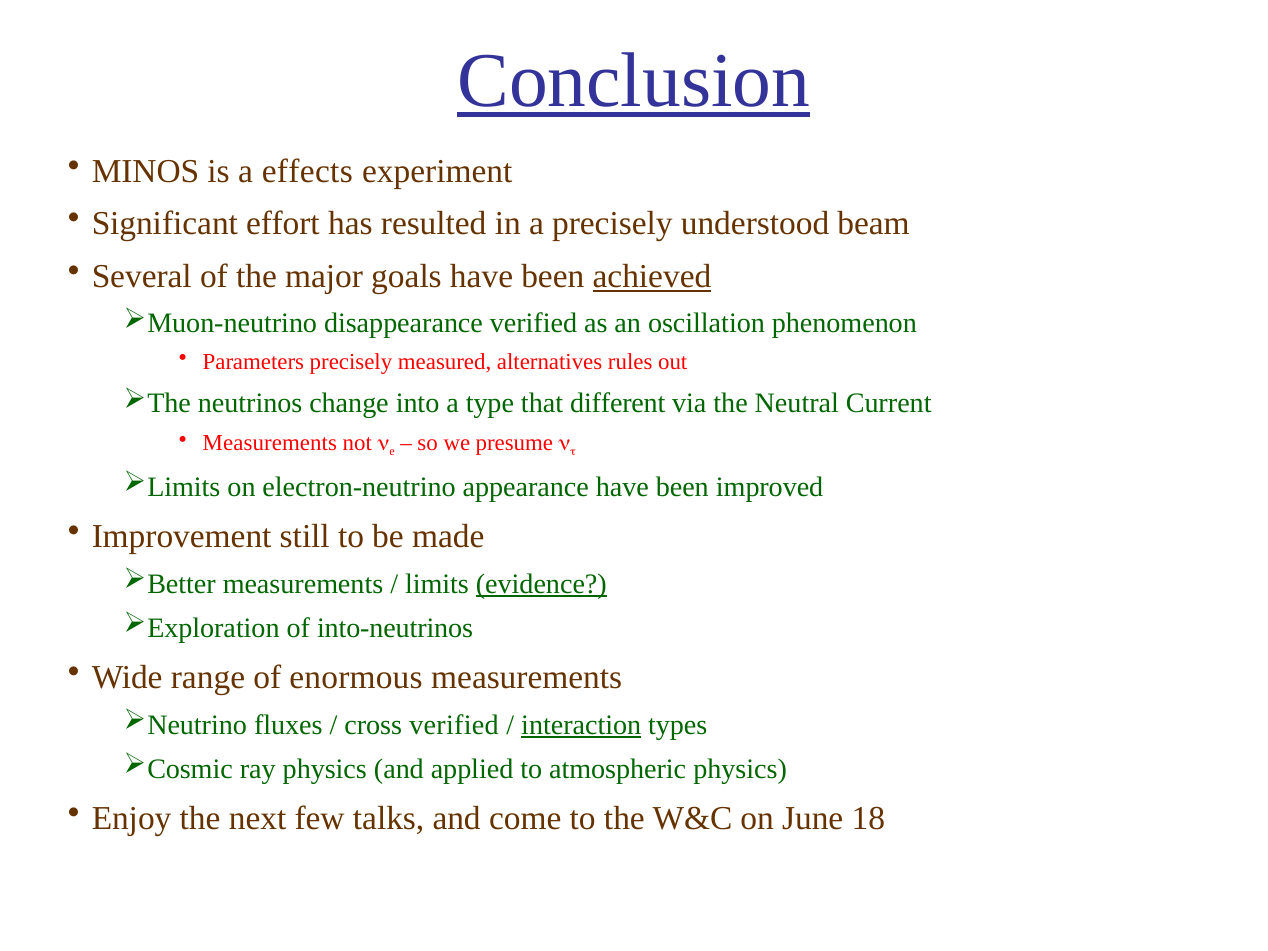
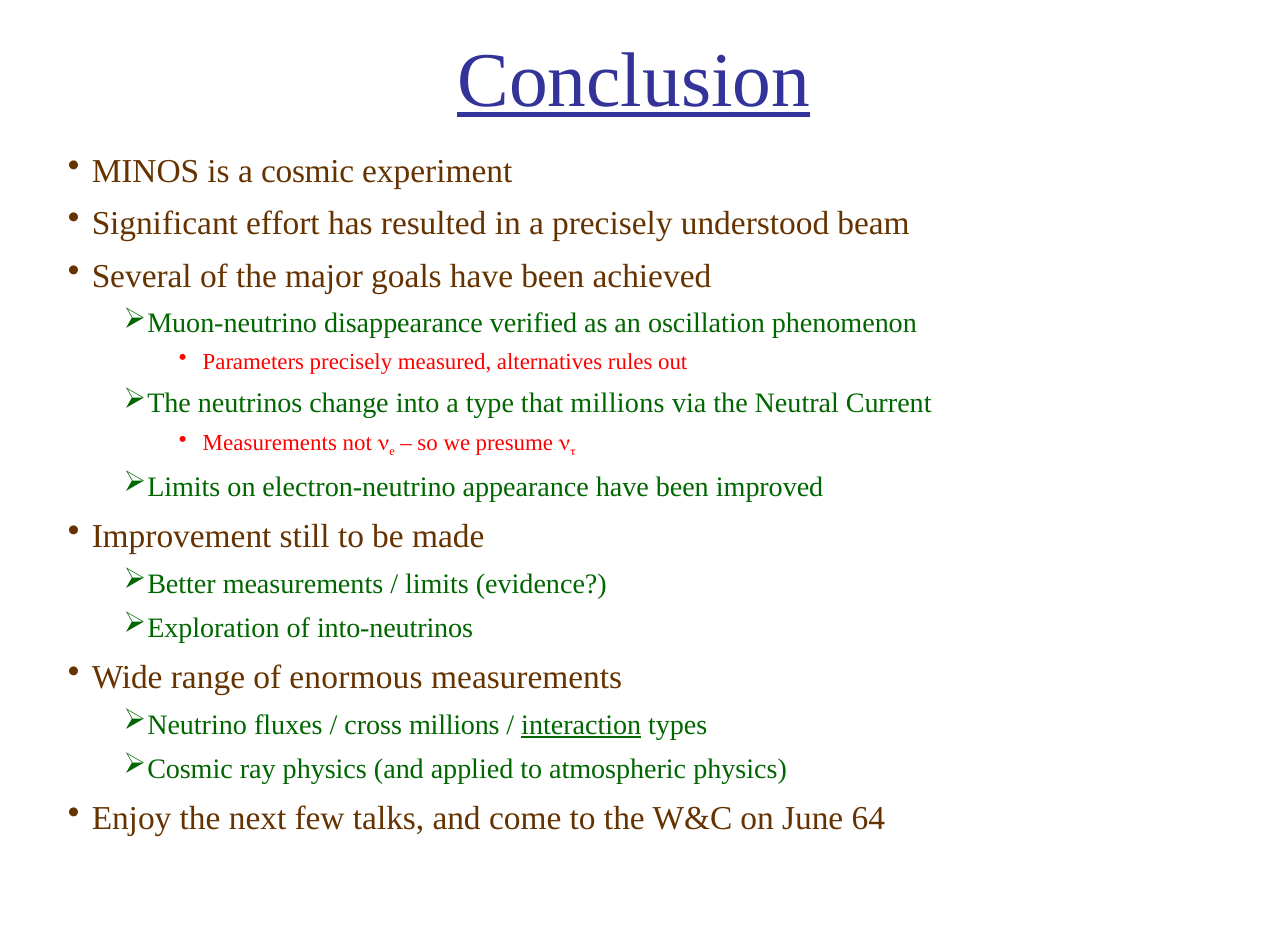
effects: effects -> cosmic (308, 171)
achieved underline: present -> none (652, 277)
that different: different -> millions (618, 404)
evidence underline: present -> none (541, 584)
cross verified: verified -> millions (454, 725)
18: 18 -> 64 (868, 819)
